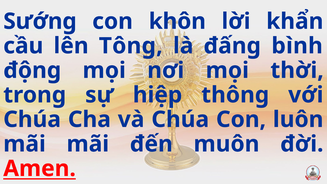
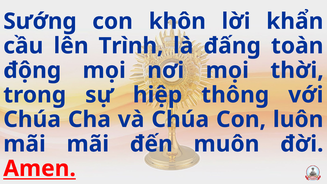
Tông: Tông -> Trình (131, 46)
bình: bình -> toàn (297, 46)
